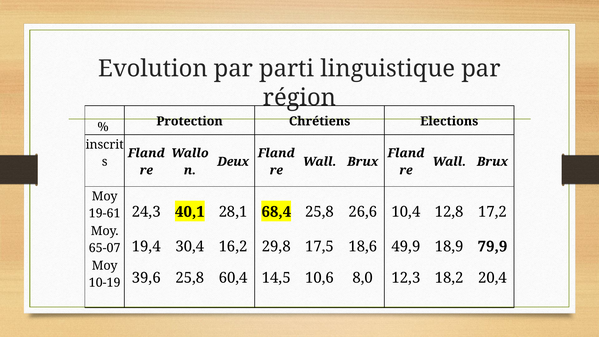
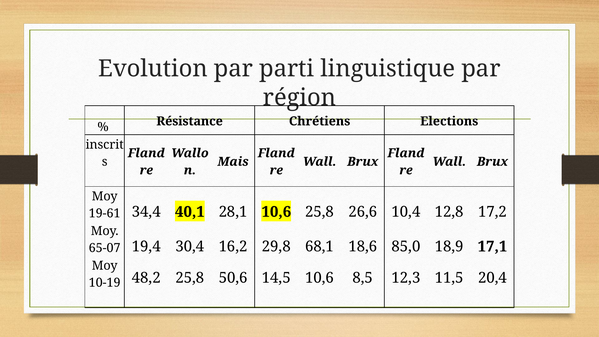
Protection: Protection -> Résistance (190, 121)
Deux: Deux -> Mais (233, 162)
24,3: 24,3 -> 34,4 (146, 212)
28,1 68,4: 68,4 -> 10,6 (276, 212)
17,5: 17,5 -> 68,1 (320, 246)
49,9: 49,9 -> 85,0 (406, 246)
79,9: 79,9 -> 17,1 (492, 246)
39,6: 39,6 -> 48,2 (146, 278)
60,4: 60,4 -> 50,6 (233, 278)
8,0: 8,0 -> 8,5 (363, 278)
18,2: 18,2 -> 11,5 (449, 278)
